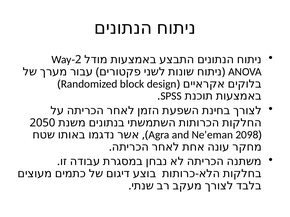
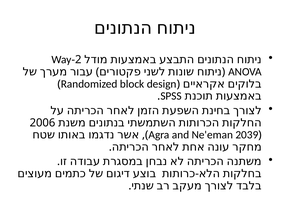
2050: 2050 -> 2006 (43, 123)
2098: 2098 -> 2039 (247, 135)
